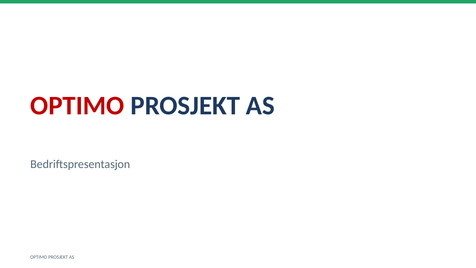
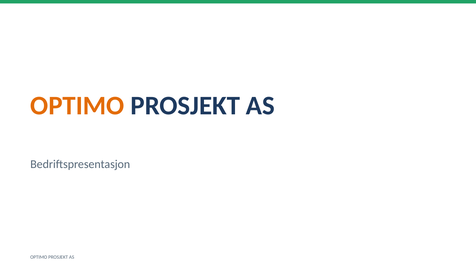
OPTIMO colour: red -> orange (77, 106)
